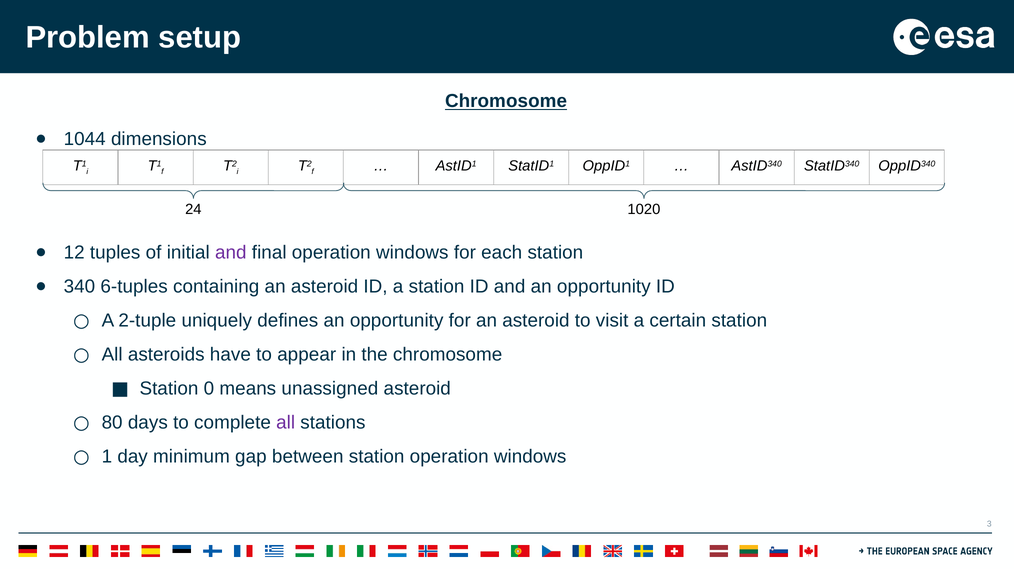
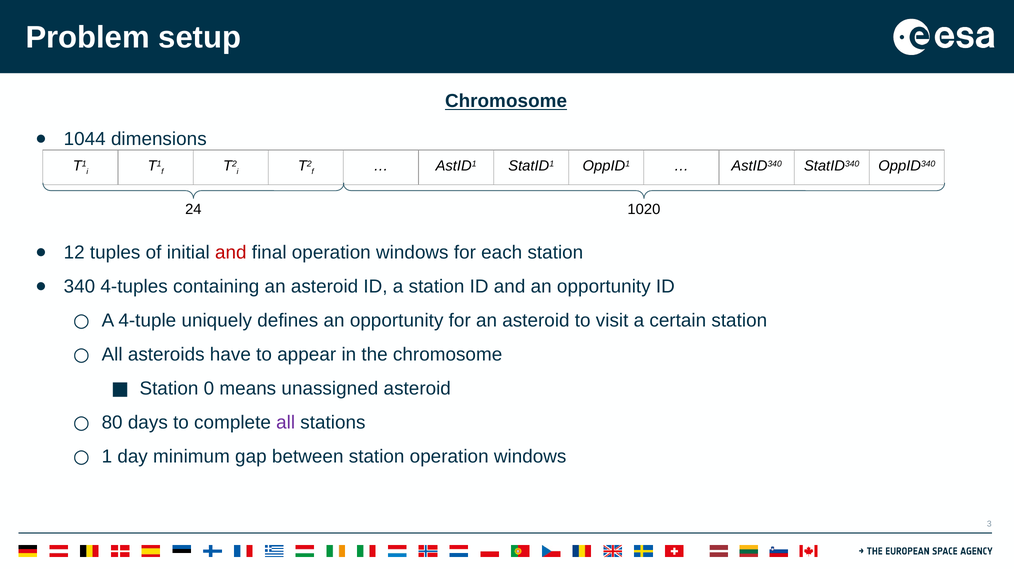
and colour: purple -> red (231, 252)
6-tuples: 6-tuples -> 4-tuples (134, 286)
2-tuple: 2-tuple -> 4-tuple (147, 320)
